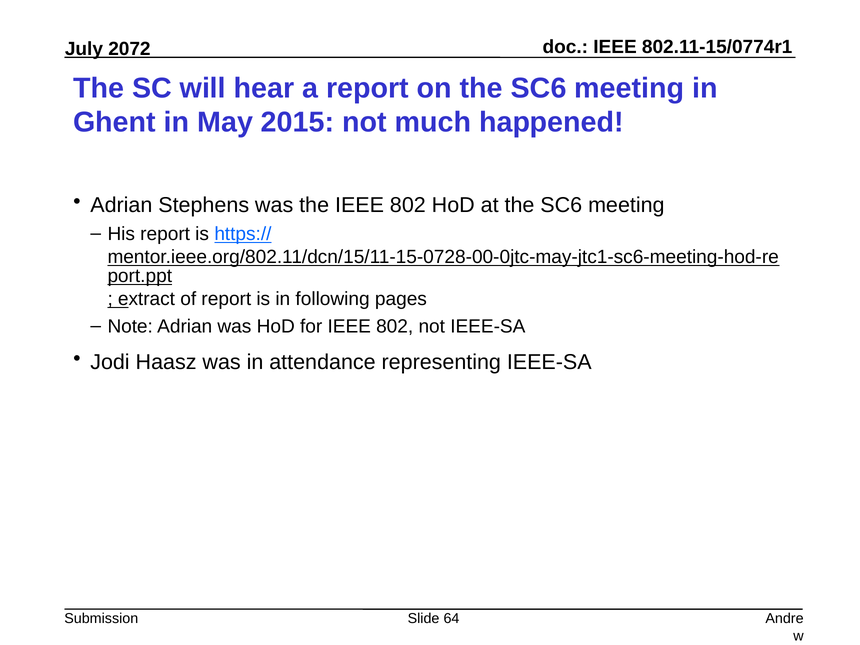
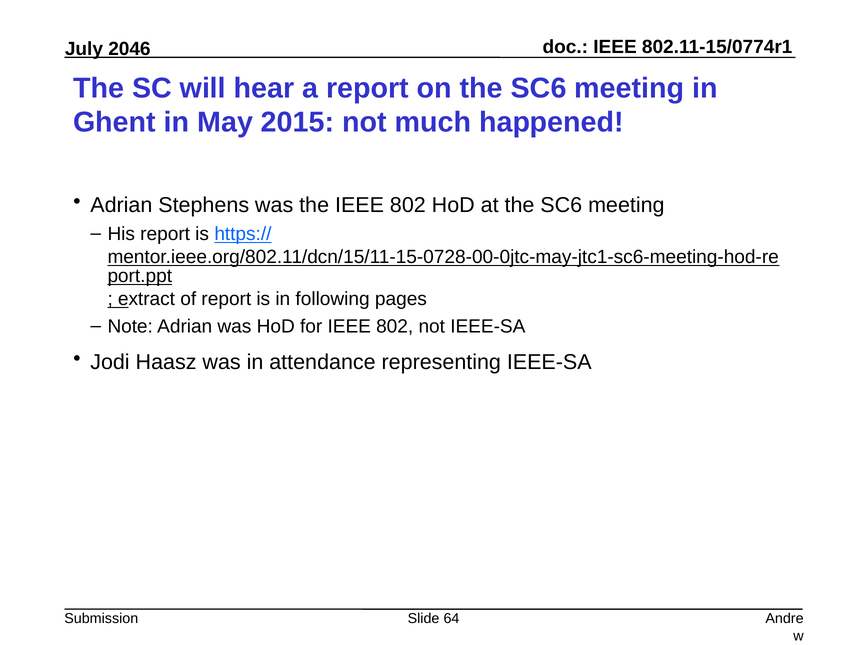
2072: 2072 -> 2046 (129, 49)
